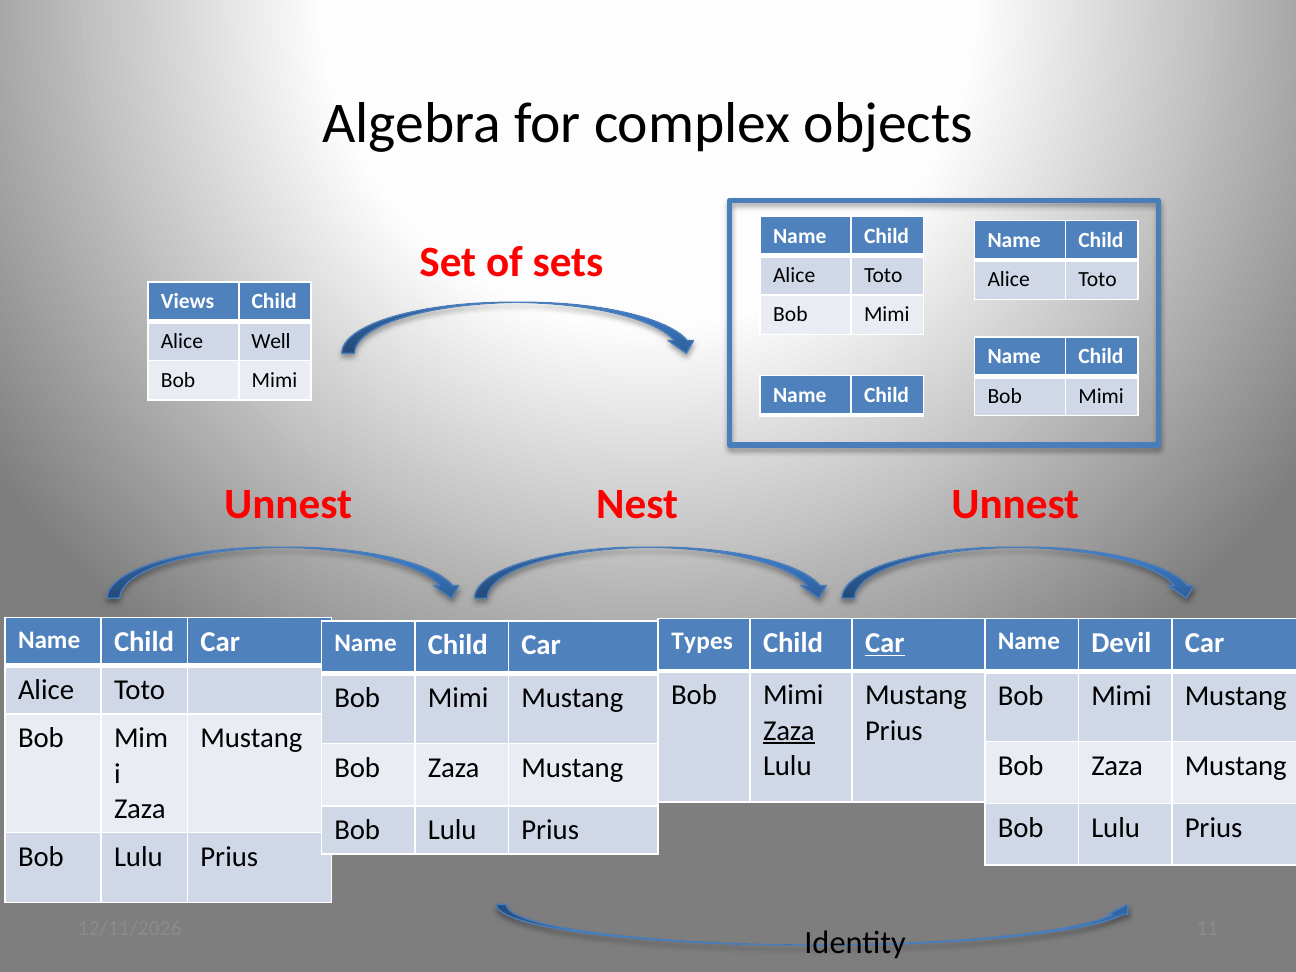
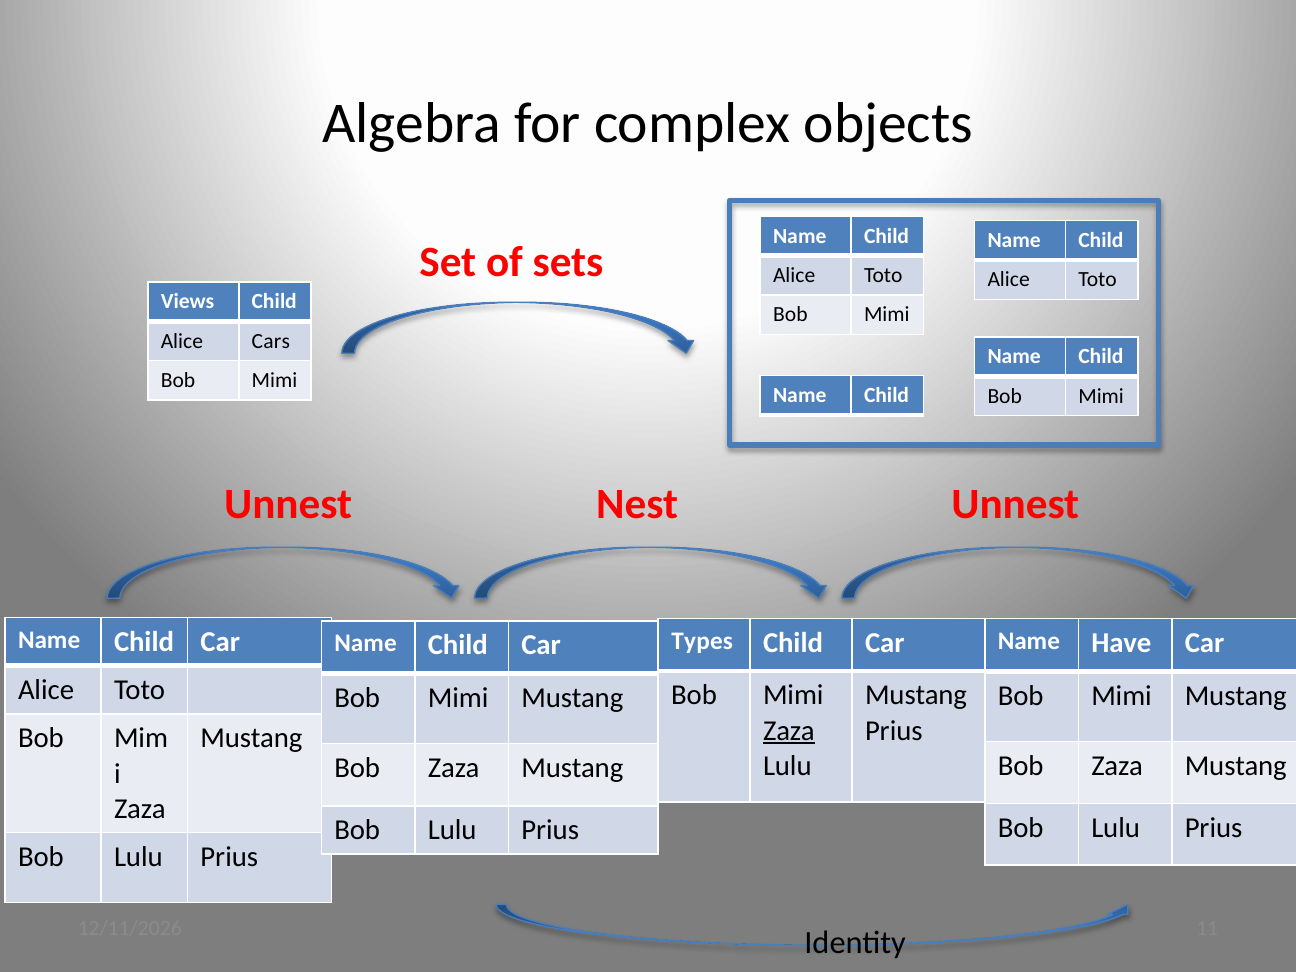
Well: Well -> Cars (271, 341)
Car underline: present -> none (885, 643)
Devil: Devil -> Have (1121, 643)
